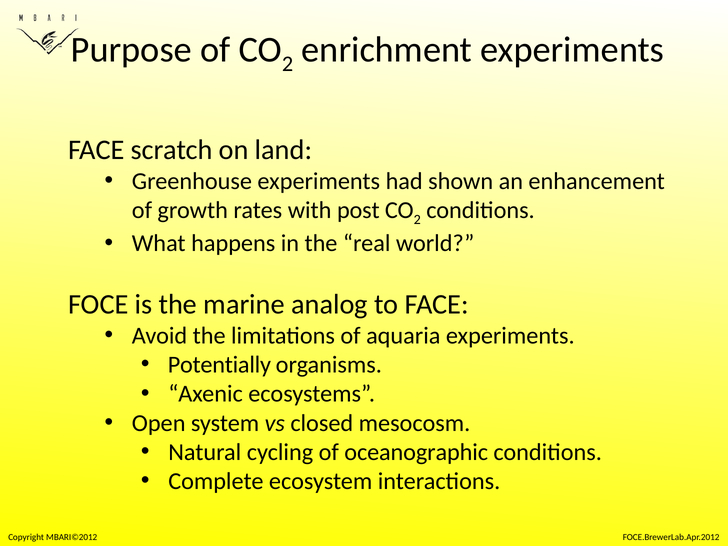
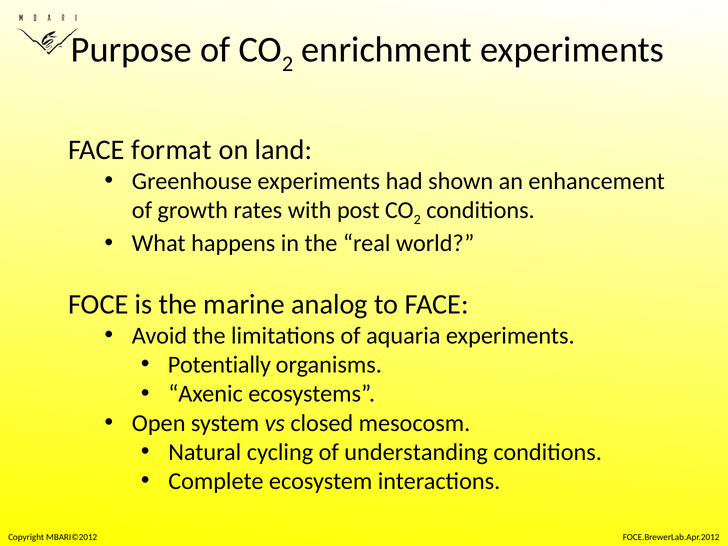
scratch: scratch -> format (171, 150)
oceanographic: oceanographic -> understanding (416, 452)
